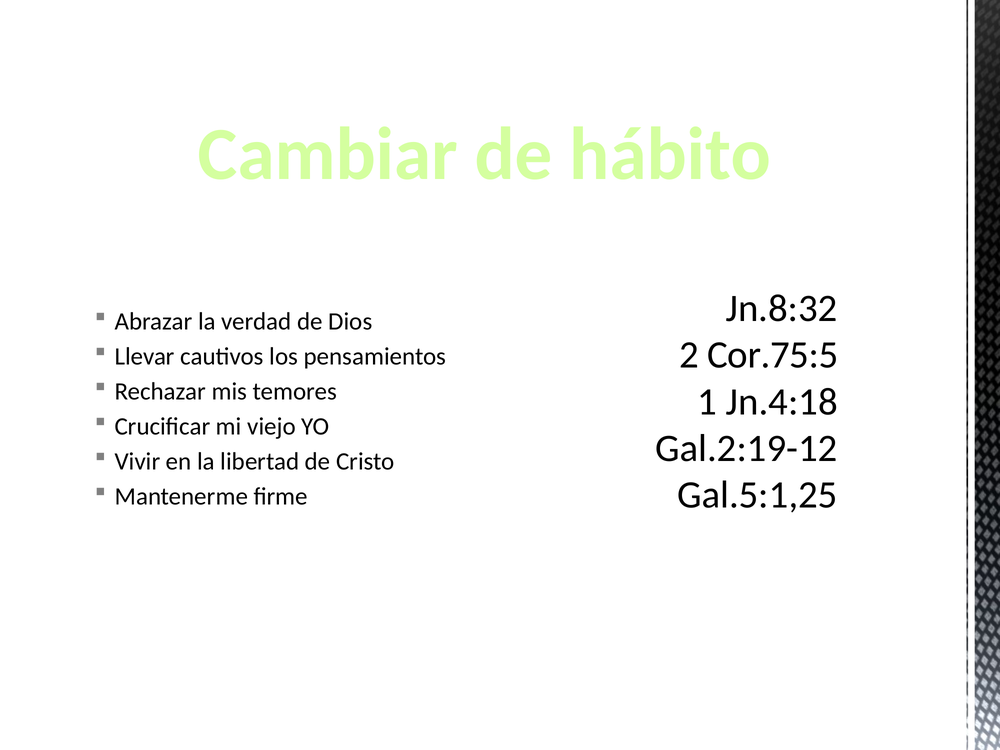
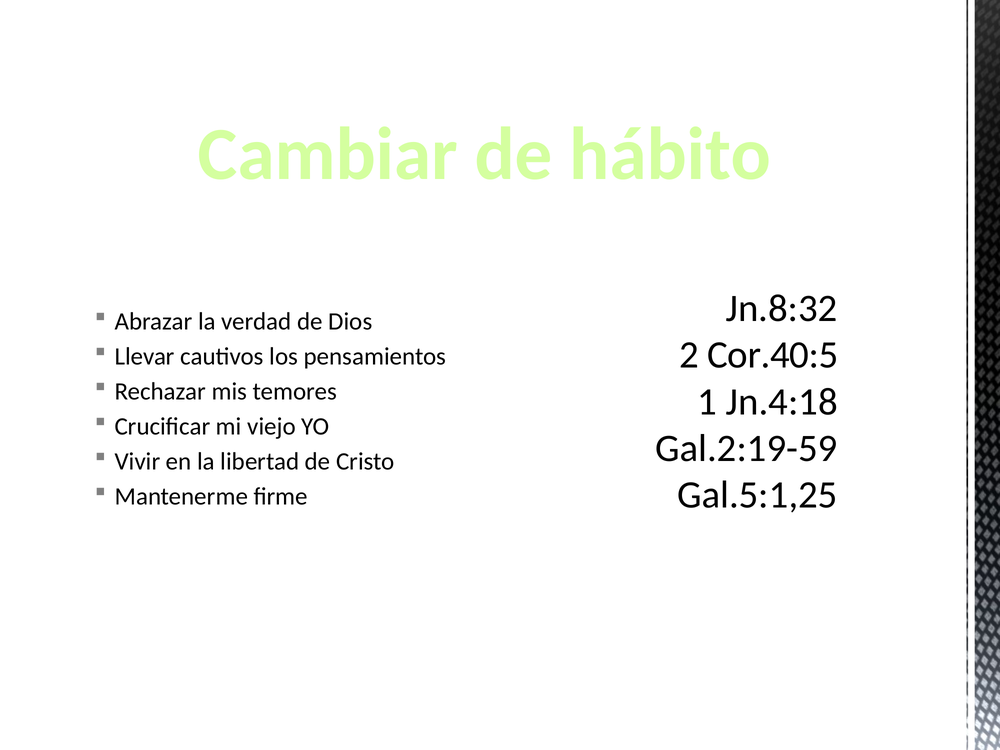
Cor.75:5: Cor.75:5 -> Cor.40:5 (773, 355)
Gal.2:19-12: Gal.2:19-12 -> Gal.2:19-59 (746, 448)
